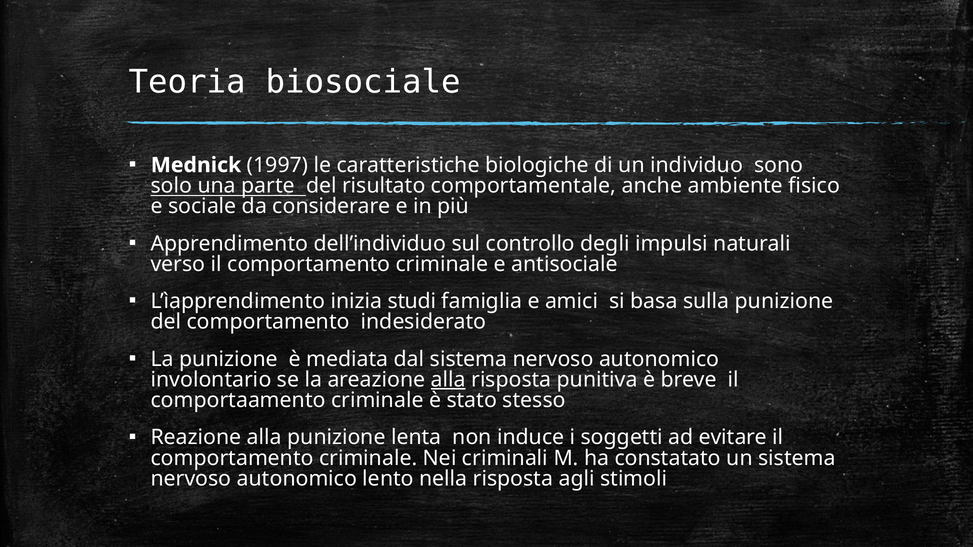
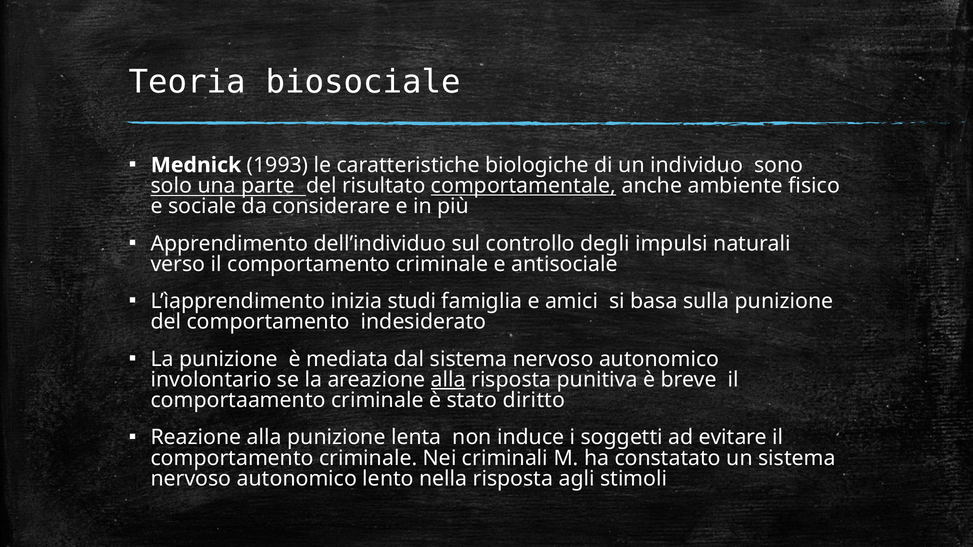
1997: 1997 -> 1993 (278, 165)
comportamentale underline: none -> present (524, 186)
stesso: stesso -> diritto (534, 401)
